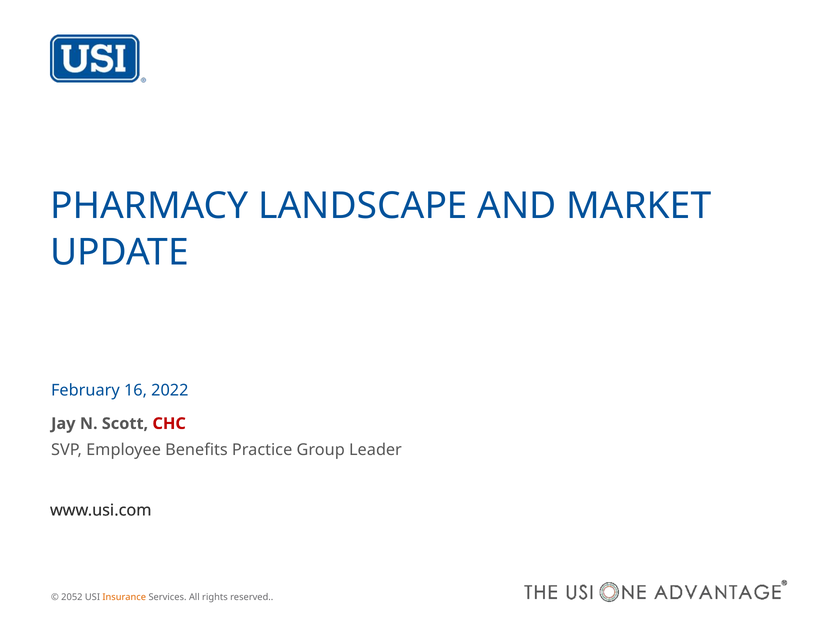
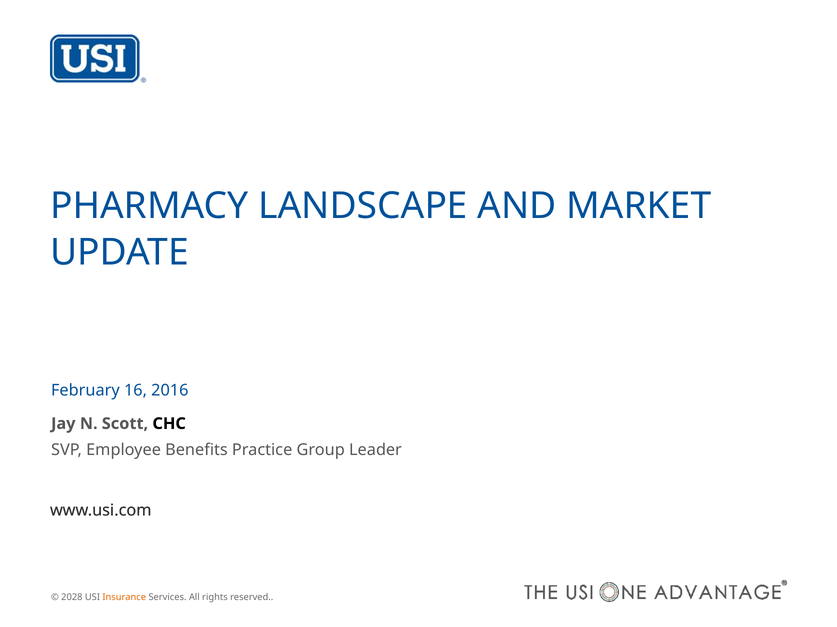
2022: 2022 -> 2016 (170, 391)
CHC colour: red -> black (169, 424)
2052: 2052 -> 2028 (72, 598)
